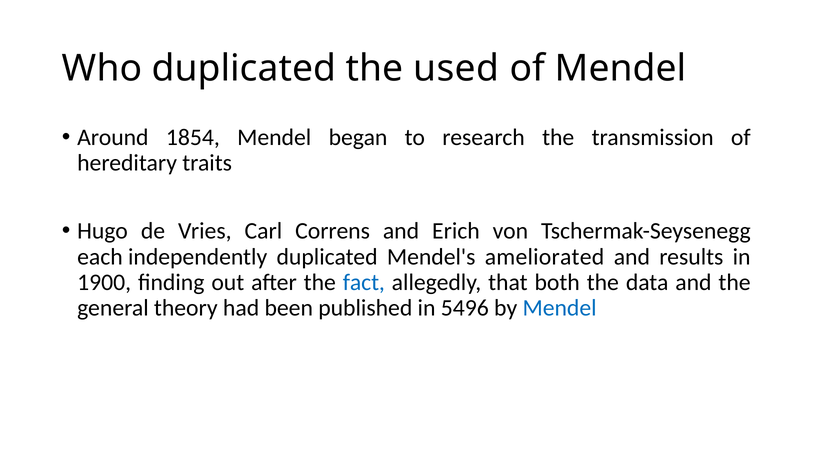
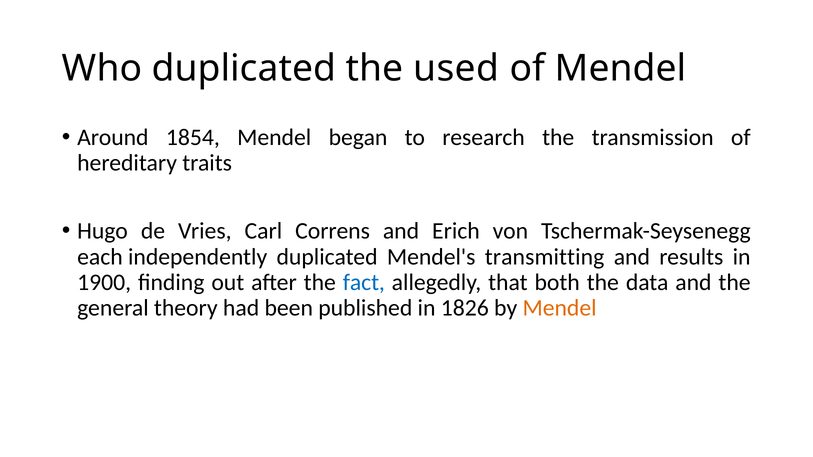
ameliorated: ameliorated -> transmitting (545, 257)
5496: 5496 -> 1826 (465, 308)
Mendel colour: blue -> orange (560, 308)
